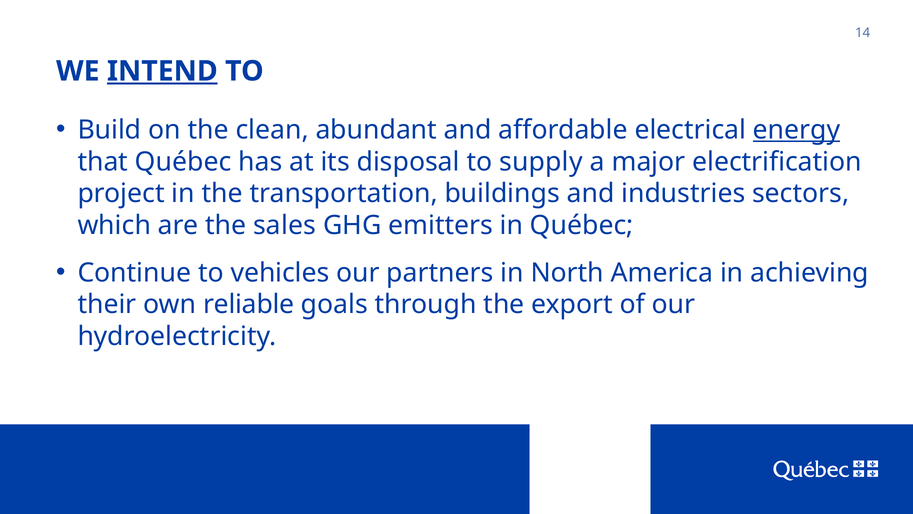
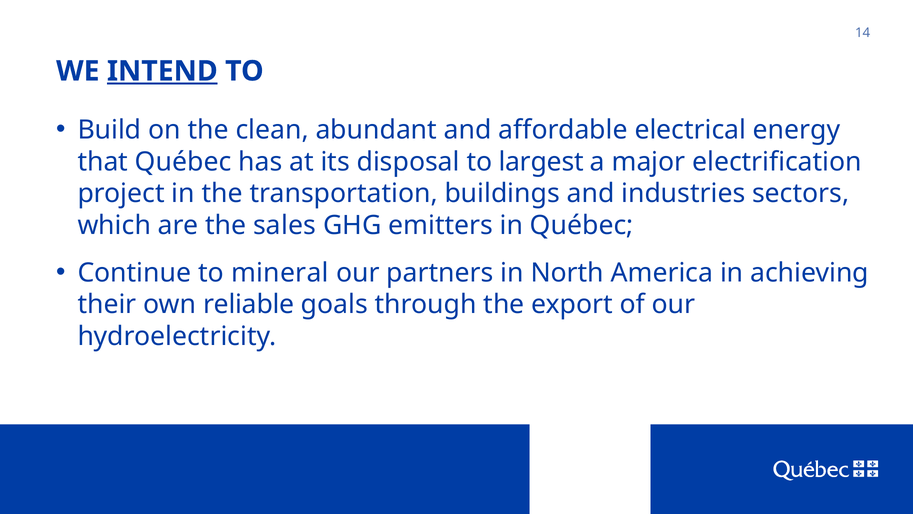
energy underline: present -> none (797, 130)
supply: supply -> largest (541, 162)
vehicles: vehicles -> mineral (280, 273)
